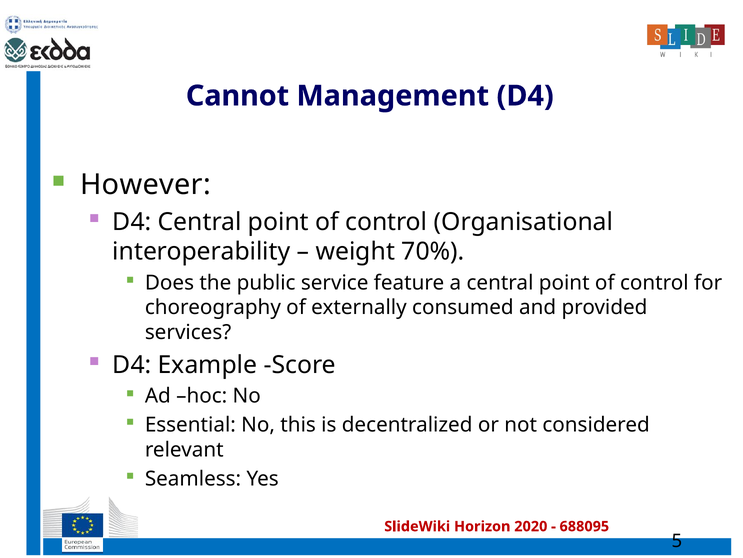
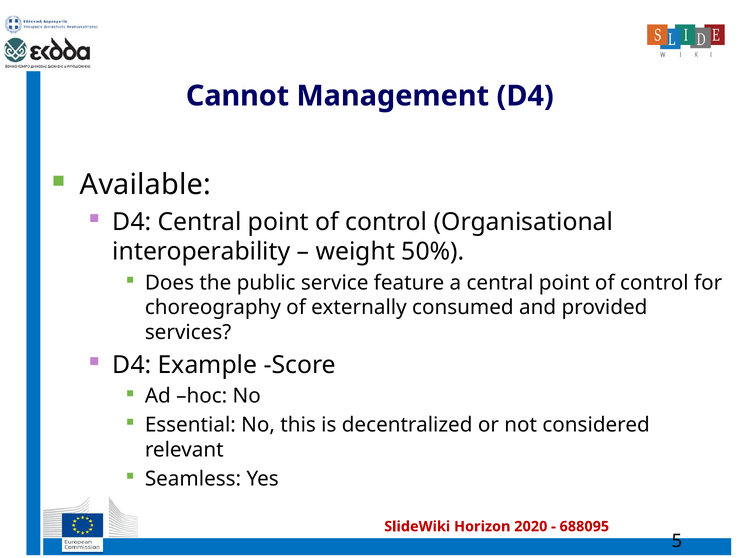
However: However -> Available (146, 185)
70%: 70% -> 50% (433, 251)
